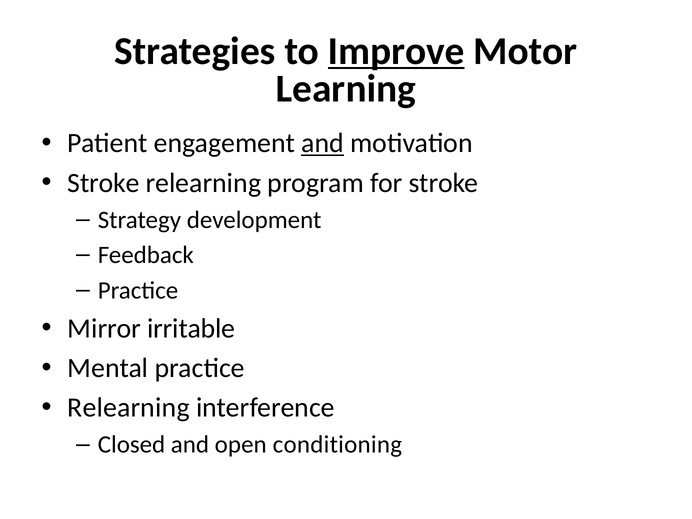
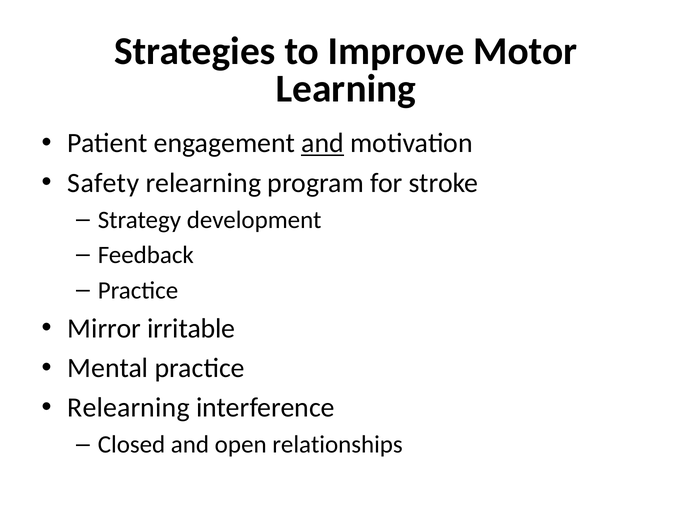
Improve underline: present -> none (396, 51)
Stroke: Stroke -> Safety (103, 183)
conditioning: conditioning -> relationships (338, 445)
